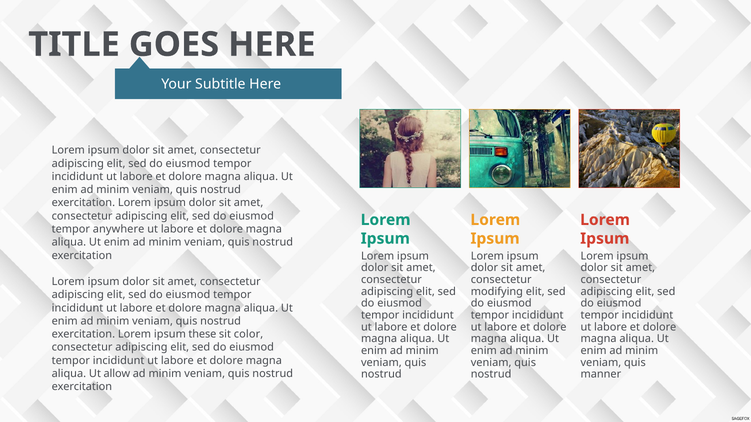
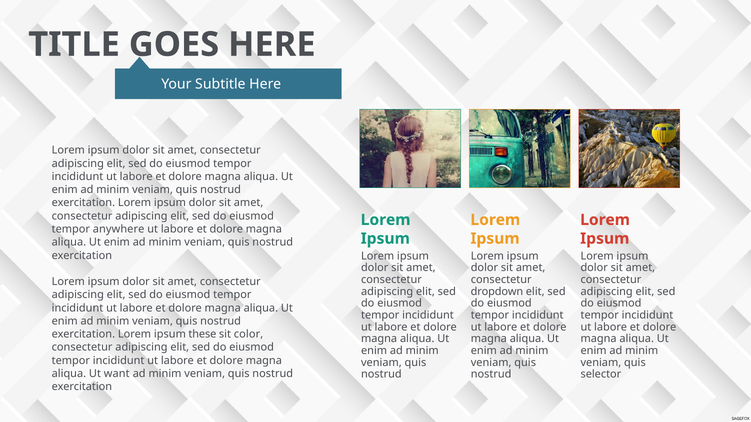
modifying: modifying -> dropdown (497, 292)
allow: allow -> want (117, 374)
manner: manner -> selector (601, 375)
